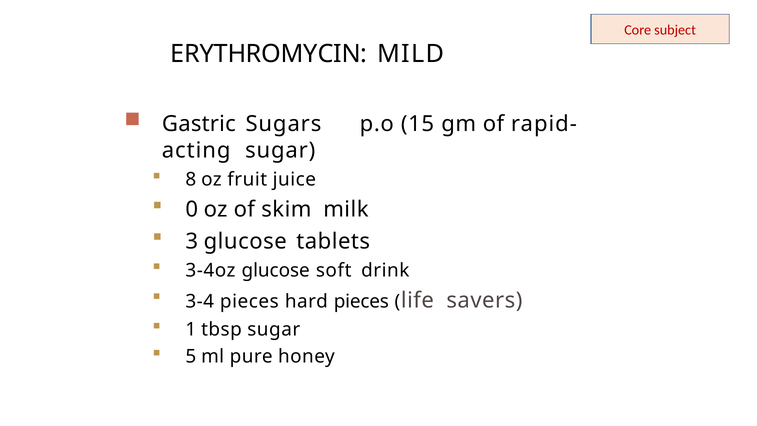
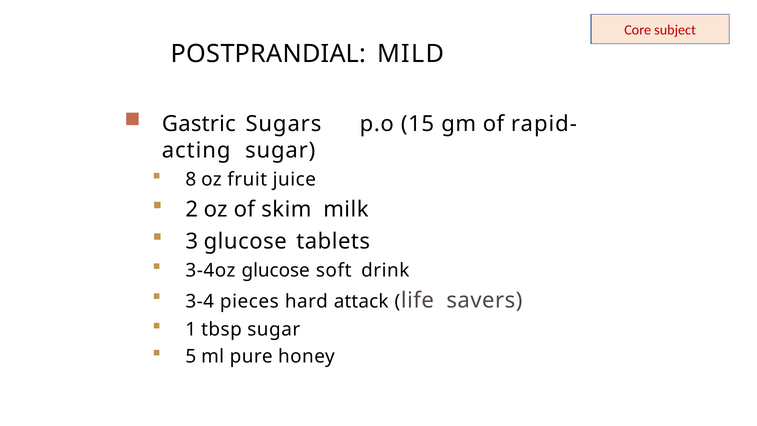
ERYTHROMYCIN: ERYTHROMYCIN -> POSTPRANDIAL (269, 54)
0: 0 -> 2 (192, 209)
hard pieces: pieces -> attack (361, 301)
